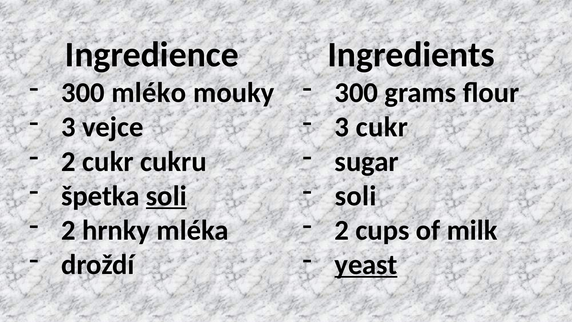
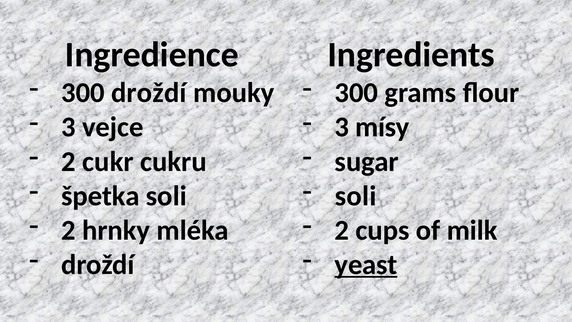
300 mléko: mléko -> droždí (149, 93)
3 cukr: cukr -> mísy (382, 127)
soli underline: present -> none (166, 196)
